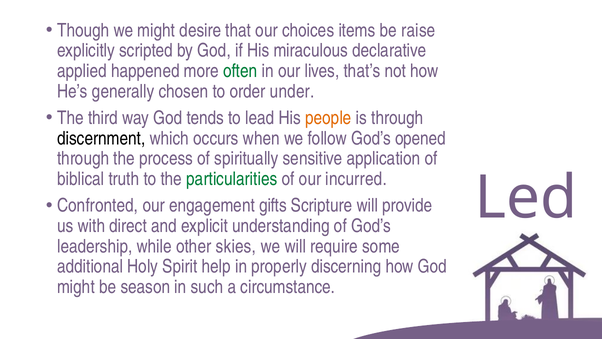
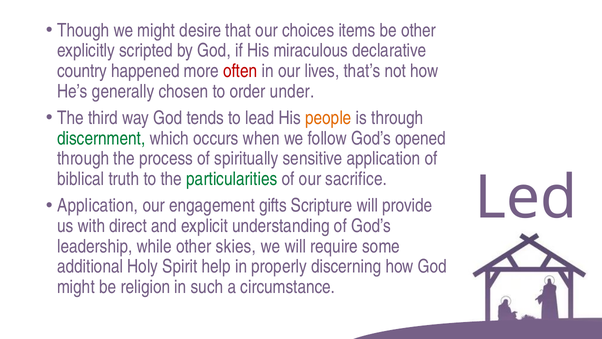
be raise: raise -> other (419, 30)
applied: applied -> country (82, 71)
often colour: green -> red (240, 71)
discernment colour: black -> green (101, 138)
incurred: incurred -> sacrifice (356, 179)
Confronted: Confronted -> Application (98, 205)
season: season -> religion (145, 287)
